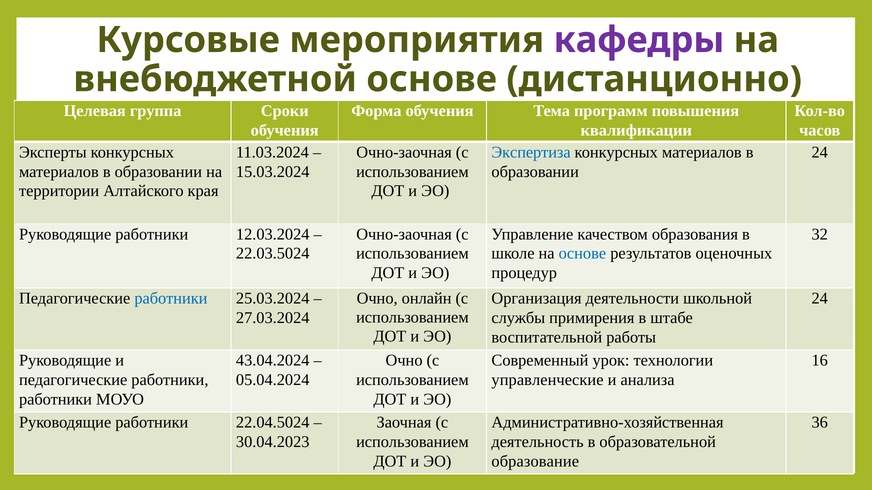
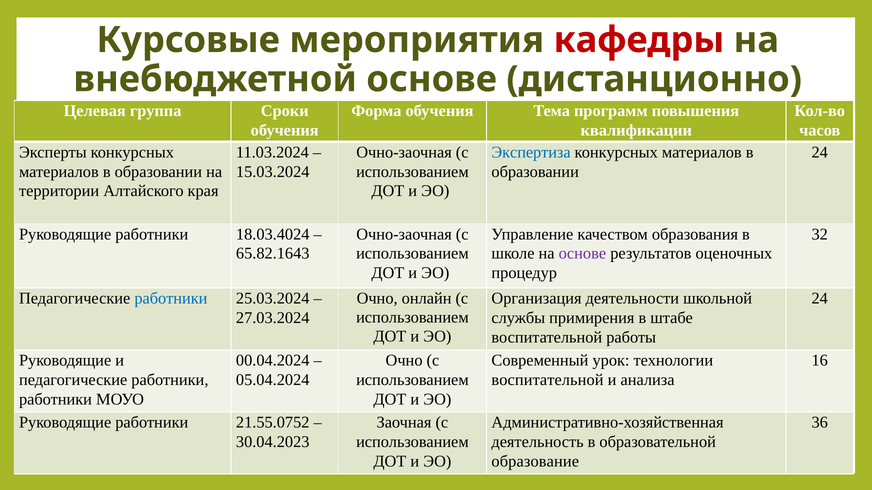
кафедры colour: purple -> red (639, 40)
12.03.2024: 12.03.2024 -> 18.03.4024 (273, 234)
22.03.5024: 22.03.5024 -> 65.82.1643 (273, 254)
основе colour: blue -> purple (582, 254)
43.04.2024: 43.04.2024 -> 00.04.2024 (273, 361)
управленческие: управленческие -> воспитательной (548, 380)
22.04.5024: 22.04.5024 -> 21.55.0752 (273, 423)
